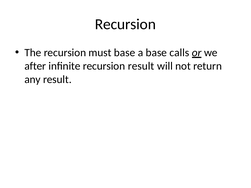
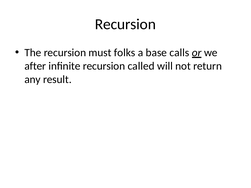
must base: base -> folks (125, 53)
recursion result: result -> called (141, 66)
